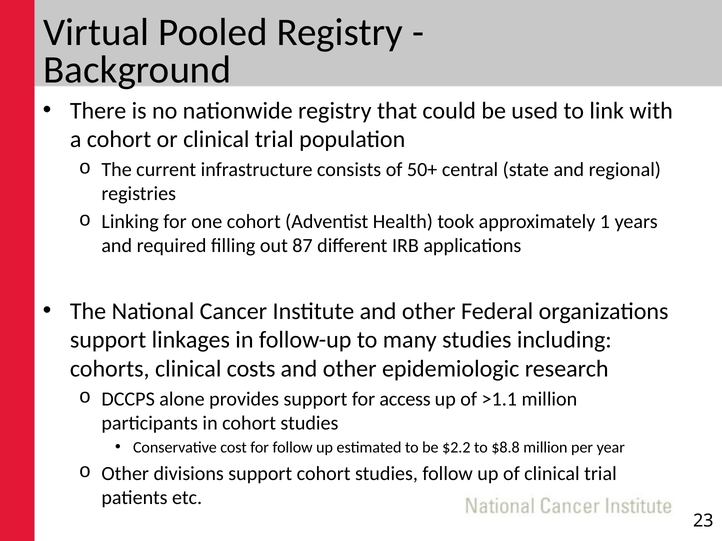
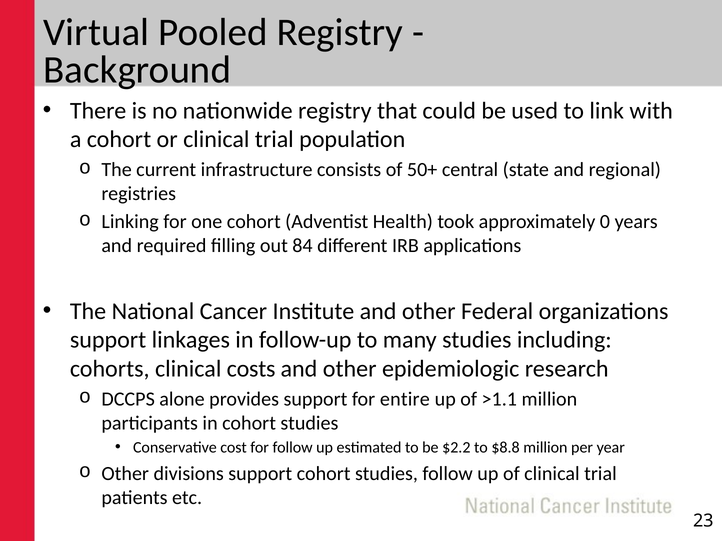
1: 1 -> 0 (605, 222)
87: 87 -> 84 (302, 246)
access: access -> entire (405, 399)
